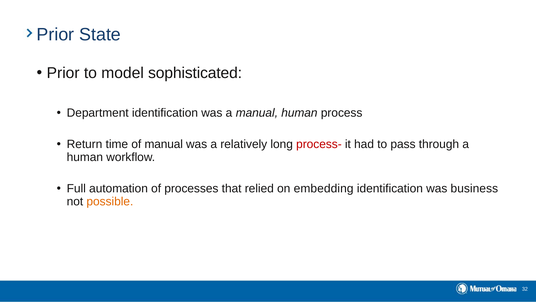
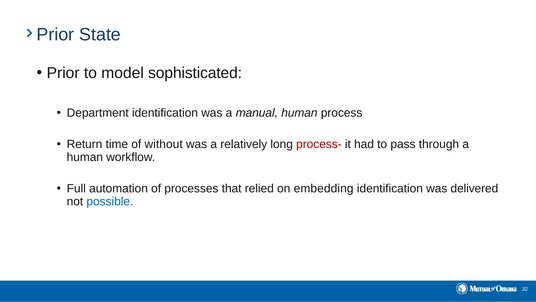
of manual: manual -> without (164, 144)
business: business -> delivered (474, 188)
possible colour: orange -> blue (110, 201)
